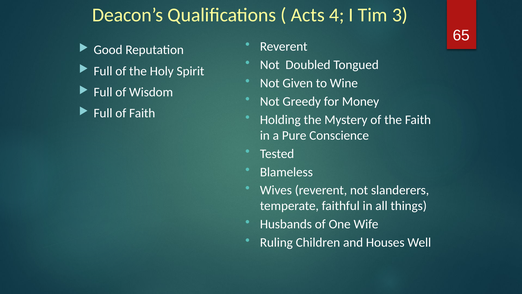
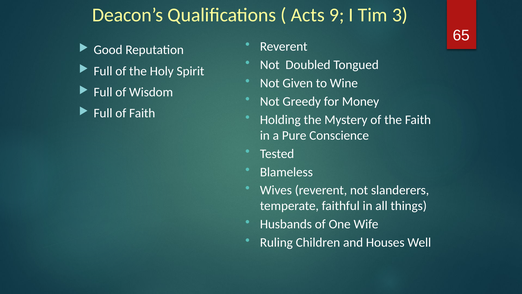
4: 4 -> 9 (337, 15)
